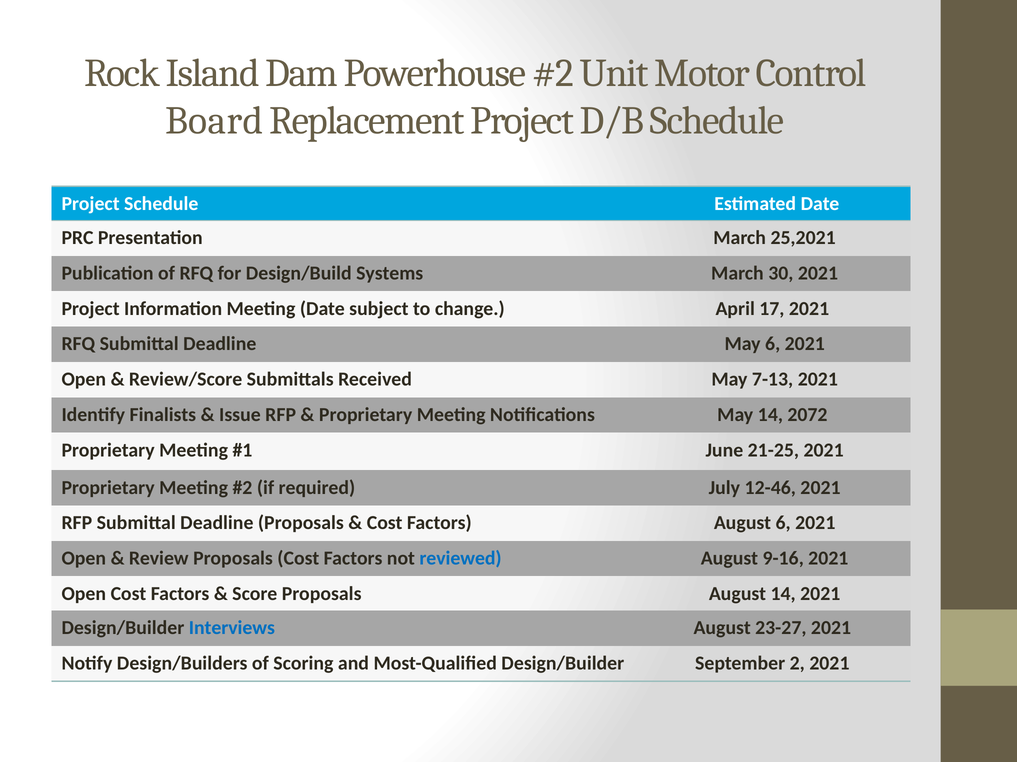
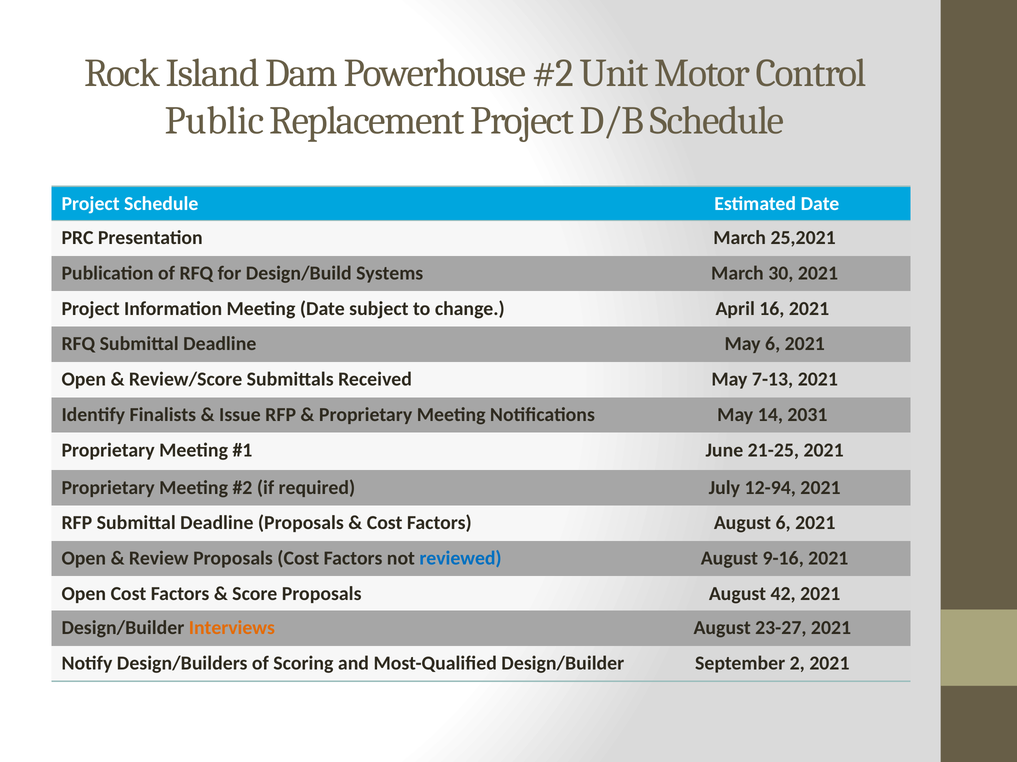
Board: Board -> Public (215, 121)
17: 17 -> 16 (772, 309)
2072: 2072 -> 2031 (807, 415)
12-46: 12-46 -> 12-94 (770, 488)
August 14: 14 -> 42 (783, 594)
Interviews colour: blue -> orange (232, 628)
